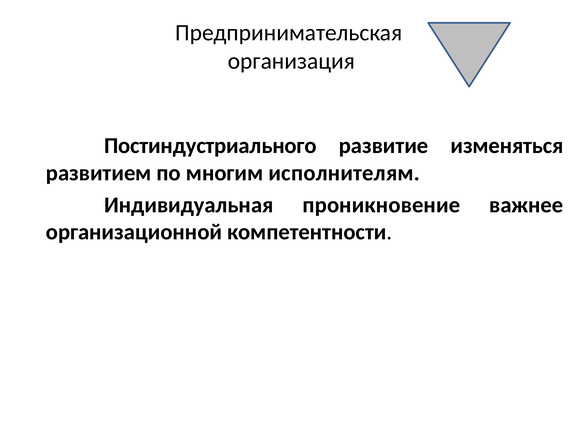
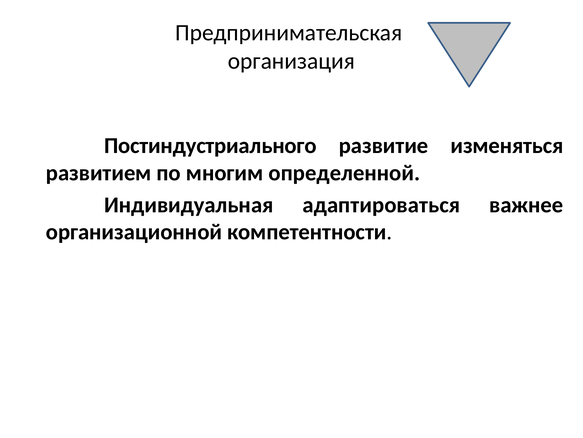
исполнителям: исполнителям -> определенной (344, 173)
проникновение: проникновение -> адаптироваться (381, 205)
